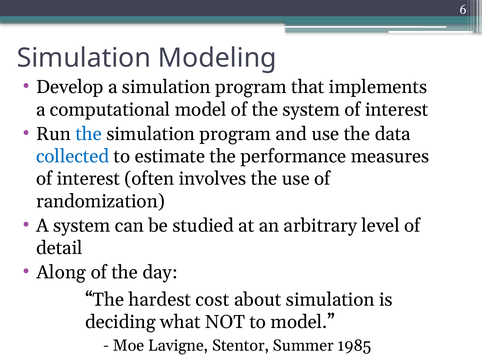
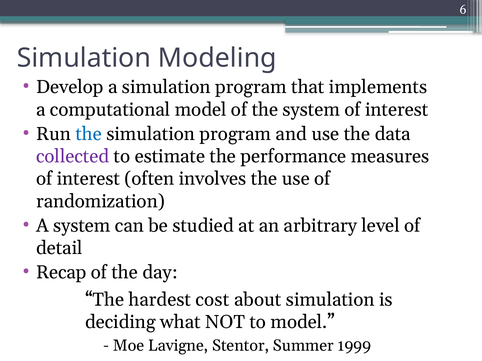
collected colour: blue -> purple (73, 157)
Along: Along -> Recap (61, 273)
1985: 1985 -> 1999 (354, 346)
